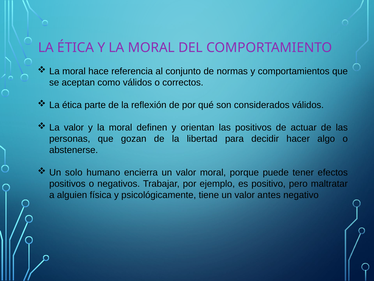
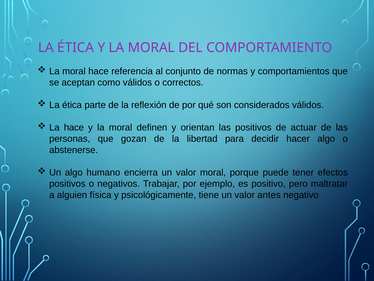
La valor: valor -> hace (74, 127)
Un solo: solo -> algo (74, 172)
